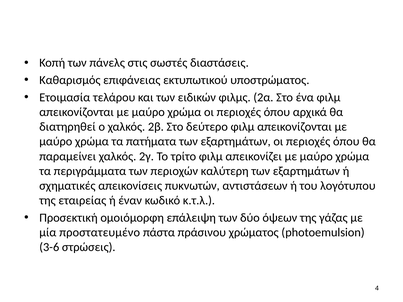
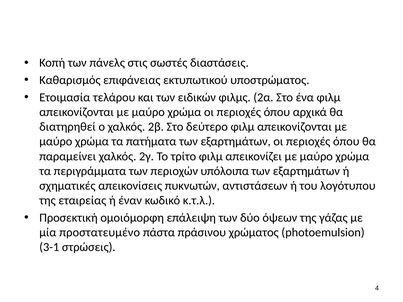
καλύτερη: καλύτερη -> υπόλοιπα (225, 171)
3-6: 3-6 -> 3-1 (49, 247)
